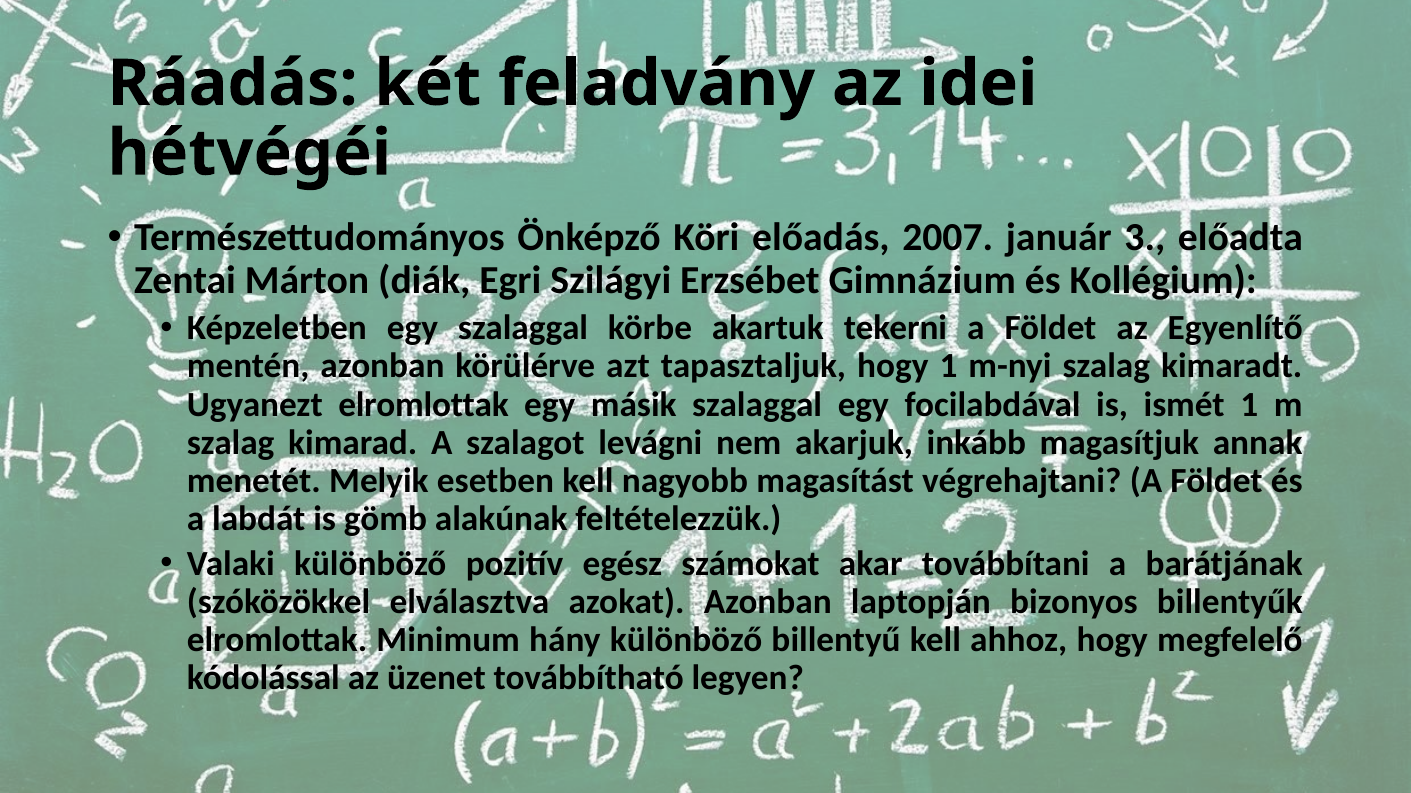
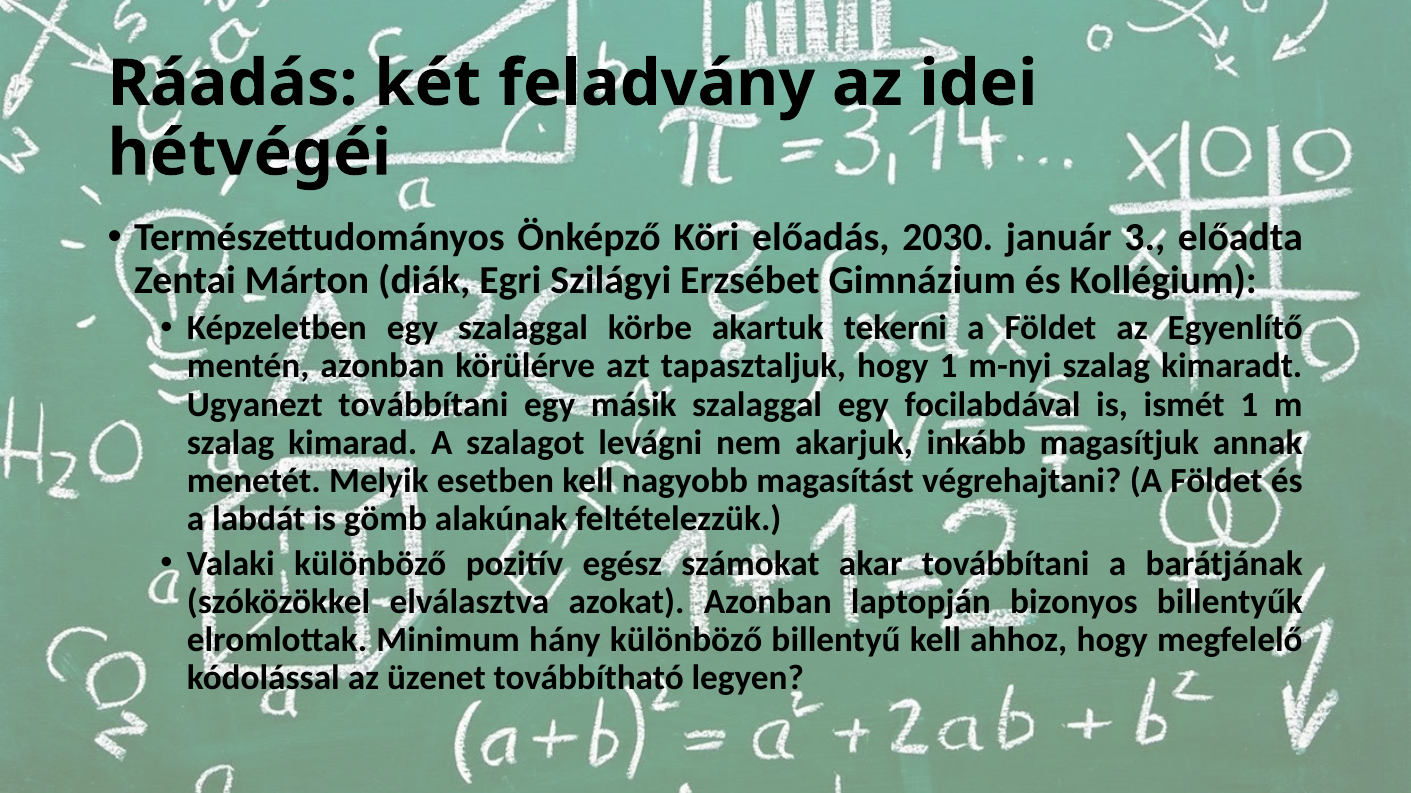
2007: 2007 -> 2030 (948, 238)
Ugyanezt elromlottak: elromlottak -> továbbítani (423, 405)
